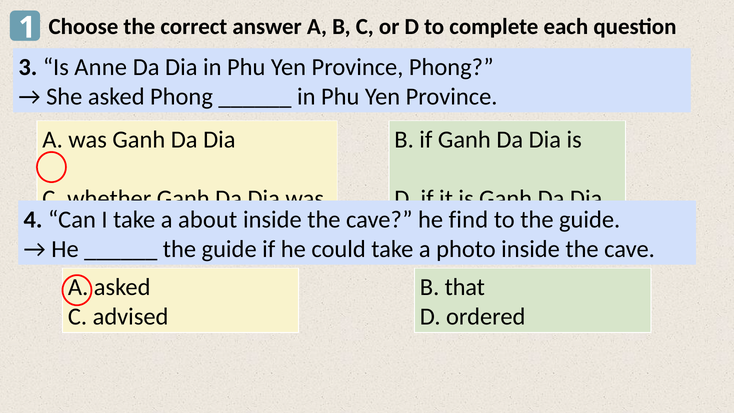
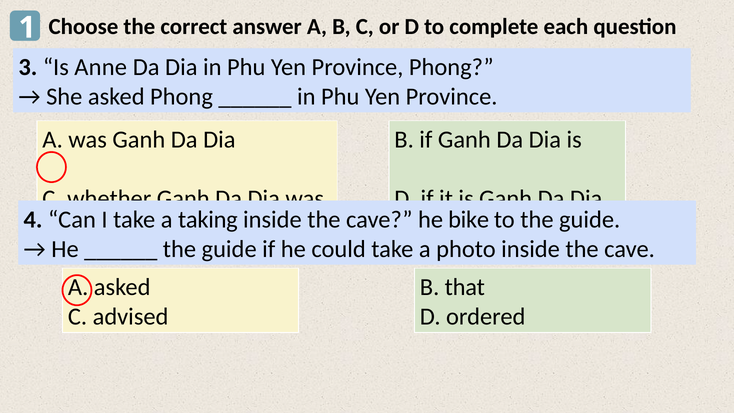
about: about -> taking (208, 220)
find: find -> bike (469, 220)
